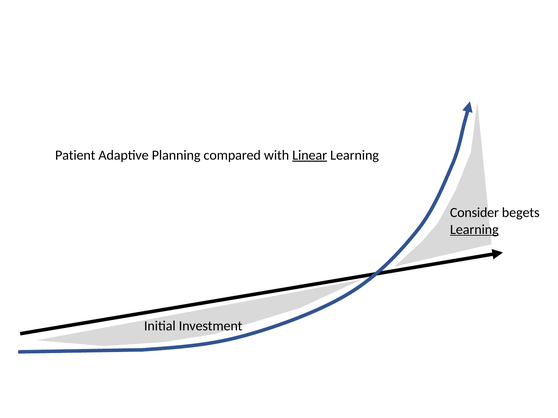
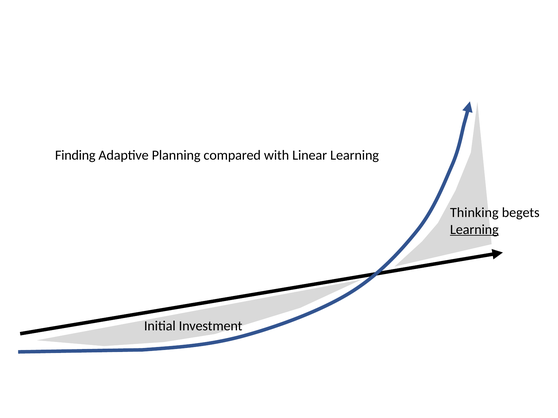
Patient: Patient -> Finding (75, 155)
Linear underline: present -> none (310, 155)
Consider: Consider -> Thinking (474, 213)
